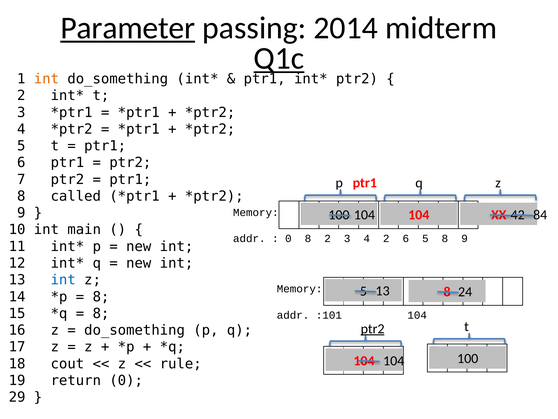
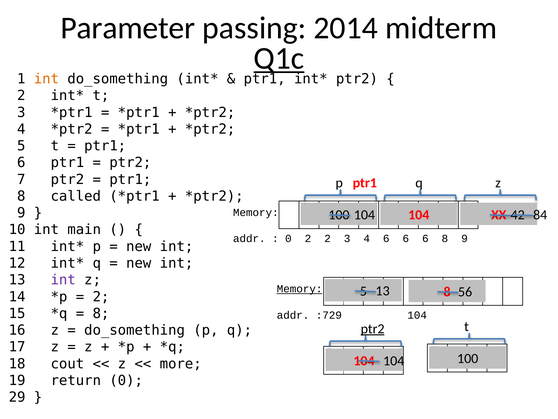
Parameter underline: present -> none (128, 28)
0 8: 8 -> 2 (308, 238)
4 2: 2 -> 6 (386, 238)
5: 5 -> 6 (425, 238)
int colour: blue -> purple (63, 280)
Memory underline: none -> present (300, 289)
24: 24 -> 56 (465, 291)
8: 8 -> 2 (101, 296)
:101: :101 -> :729 (329, 315)
rule: rule -> more (181, 363)
